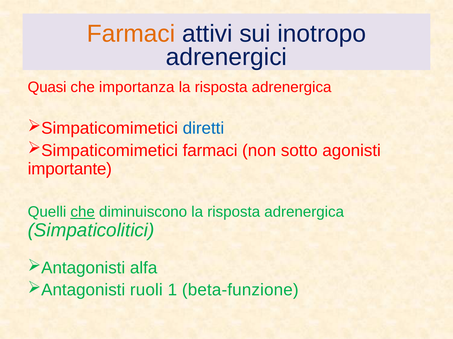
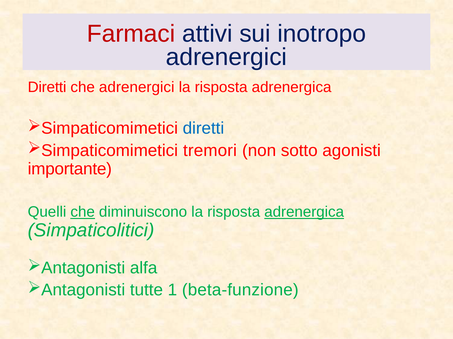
Farmaci colour: orange -> red (131, 34)
Quasi: Quasi -> Diretti (47, 87)
che importanza: importanza -> adrenergici (137, 87)
farmaci: farmaci -> tremori (210, 151)
adrenergica underline: none -> present (304, 212)
ruoli: ruoli -> tutte (146, 291)
